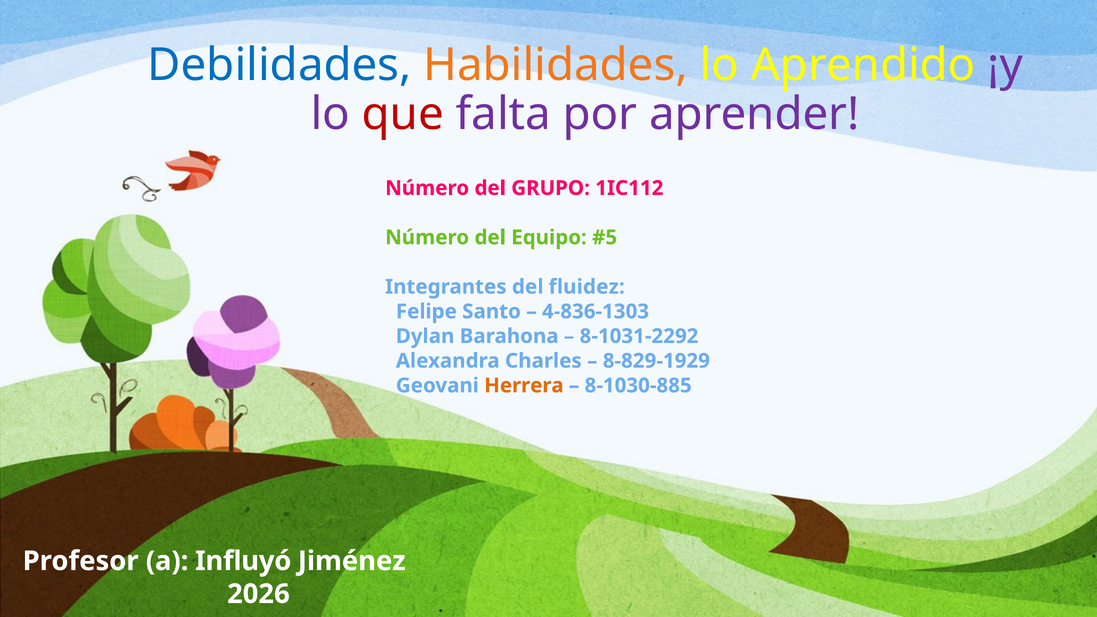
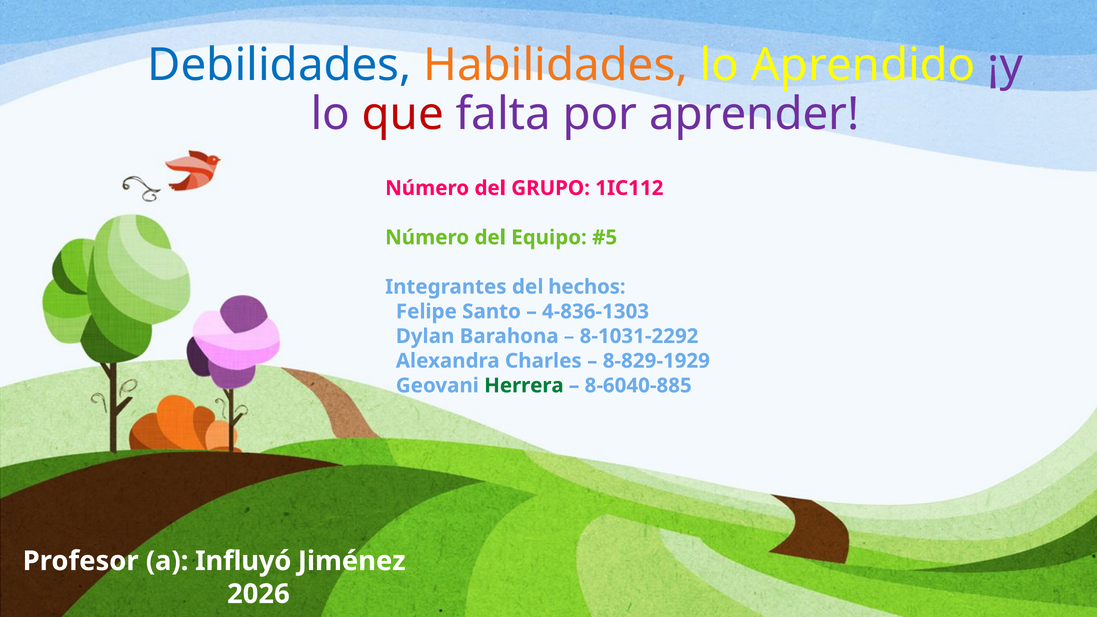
fluidez: fluidez -> hechos (587, 287)
Herrera colour: orange -> green (524, 386)
8-1030-885: 8-1030-885 -> 8-6040-885 (638, 386)
